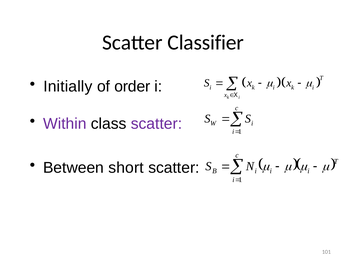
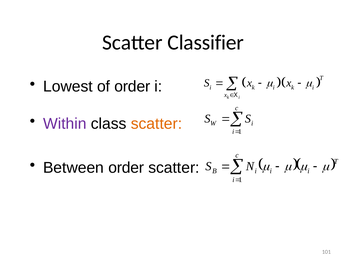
Initially: Initially -> Lowest (68, 86)
scatter colour: purple -> orange (156, 124)
Between short: short -> order (126, 168)
